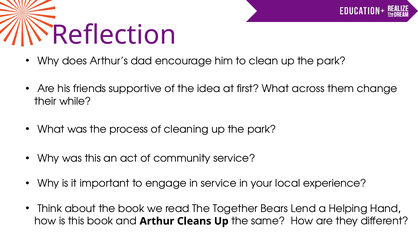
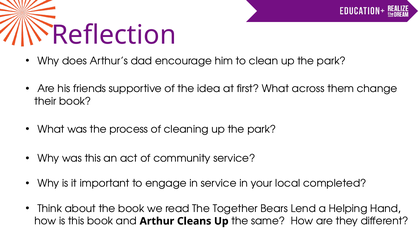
their while: while -> book (75, 101)
experience: experience -> completed (335, 184)
